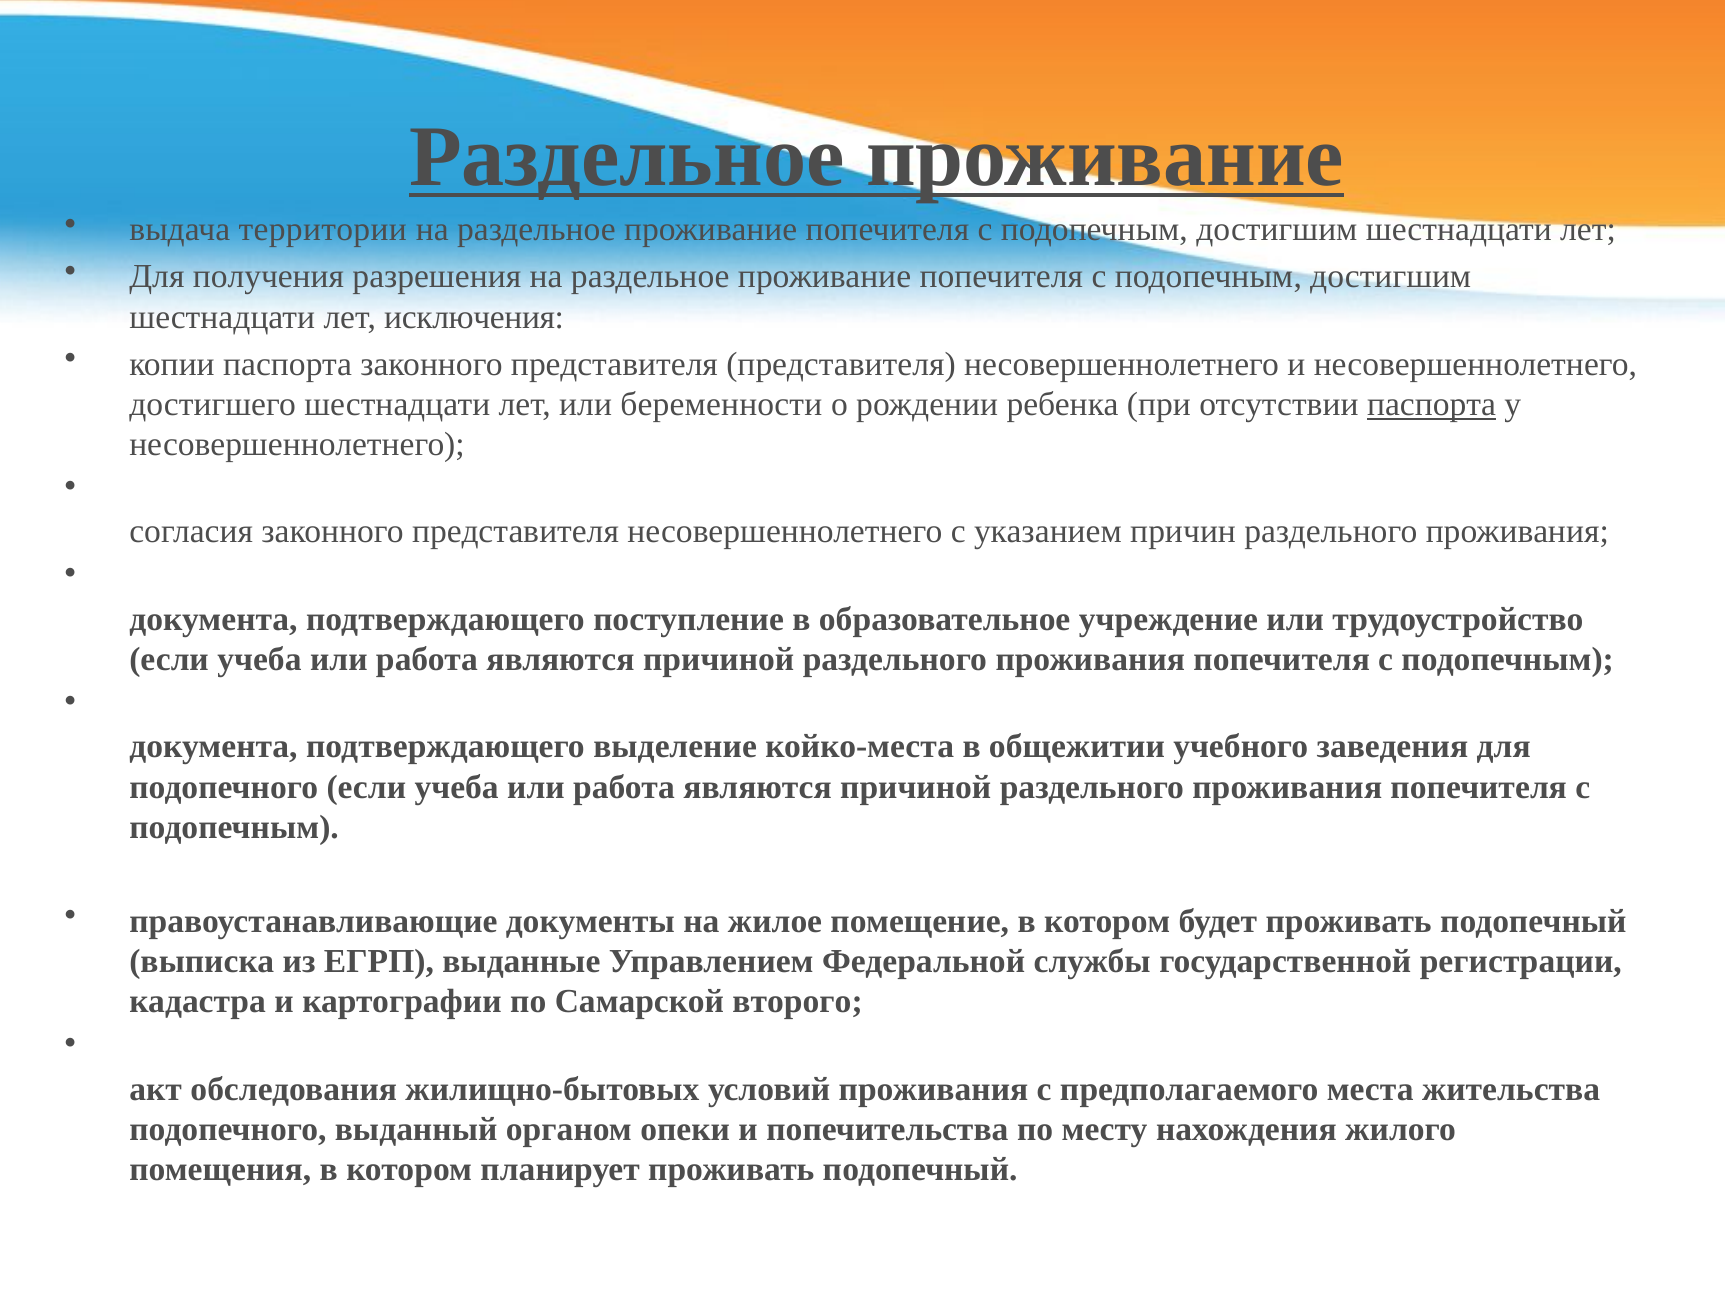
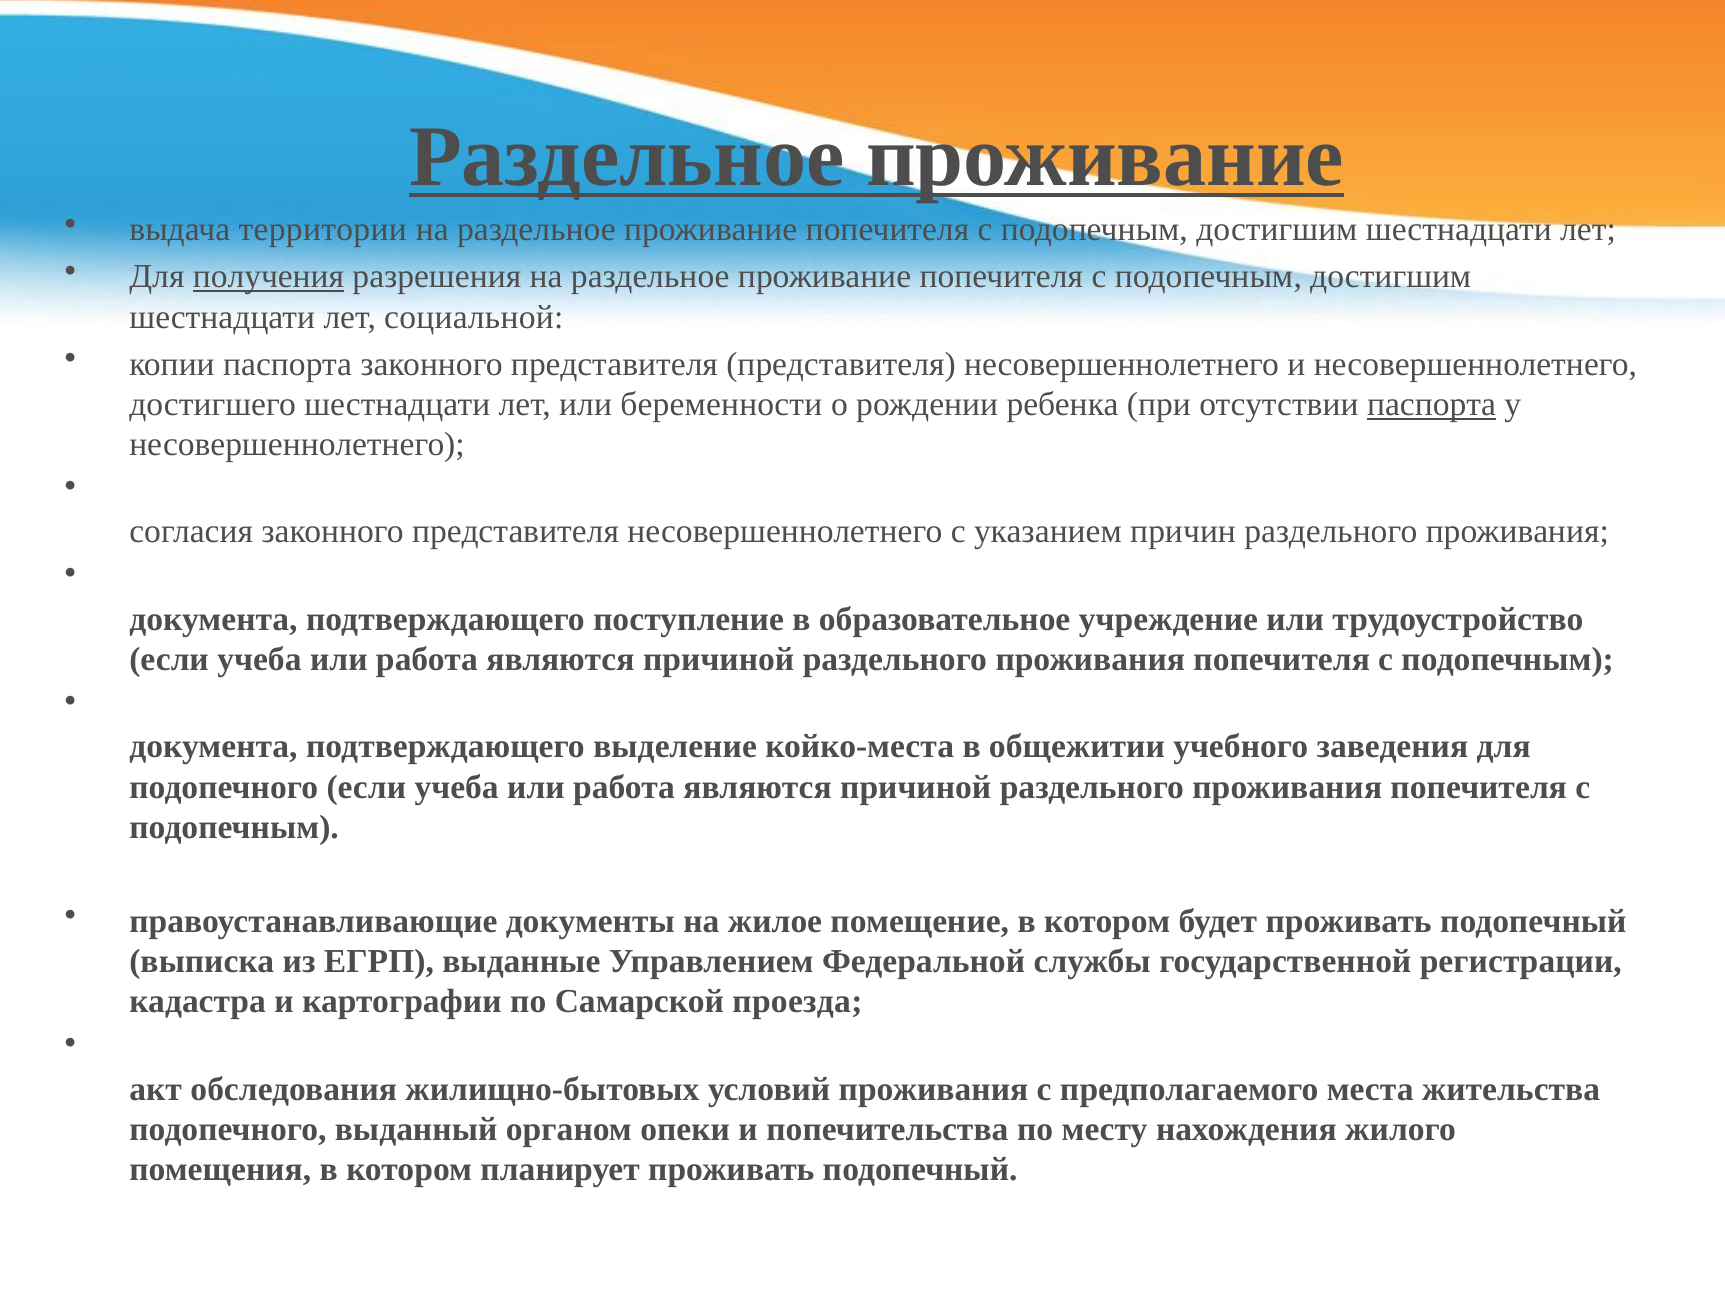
получения underline: none -> present (268, 277)
исключения: исключения -> социальной (474, 317)
второго: второго -> проезда (797, 1002)
